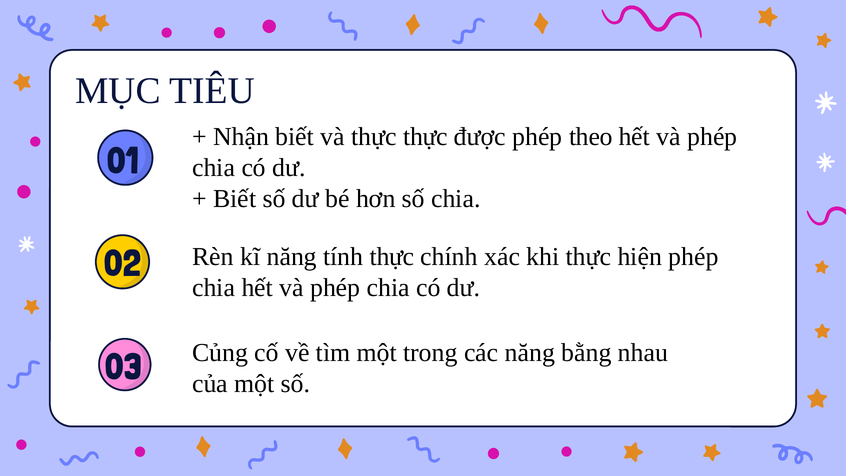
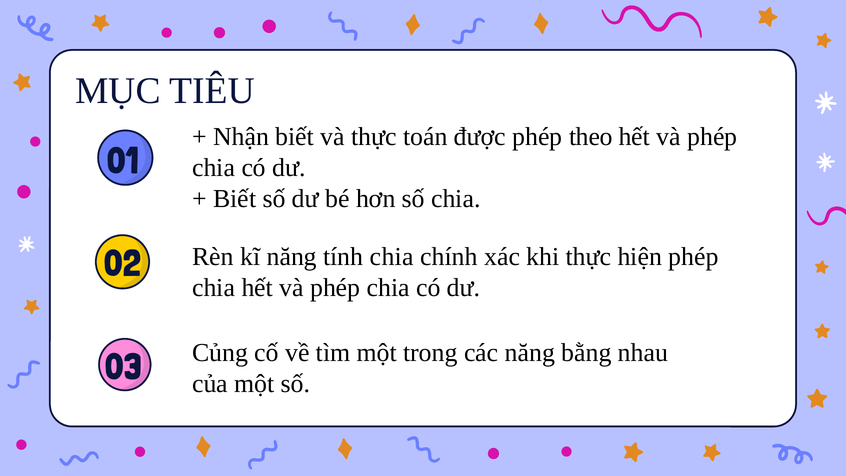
thực thực: thực -> toán (425, 137)
tính thực: thực -> chia (392, 257)
